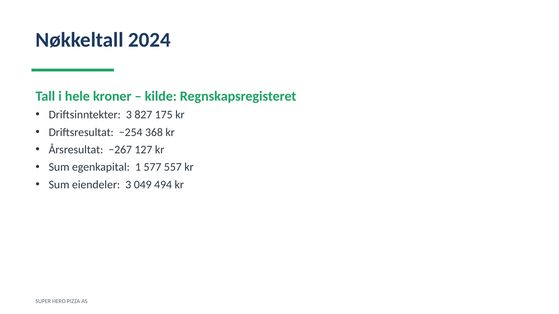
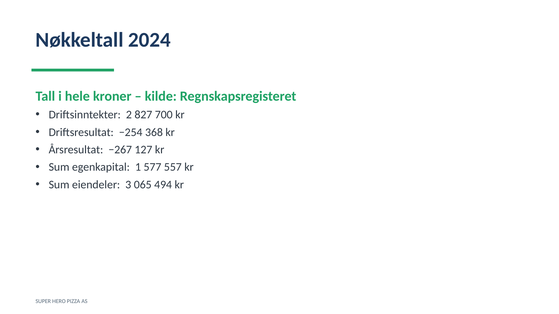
Driftsinntekter 3: 3 -> 2 (129, 115)
175: 175 -> 700 (164, 115)
049: 049 -> 065 (143, 185)
